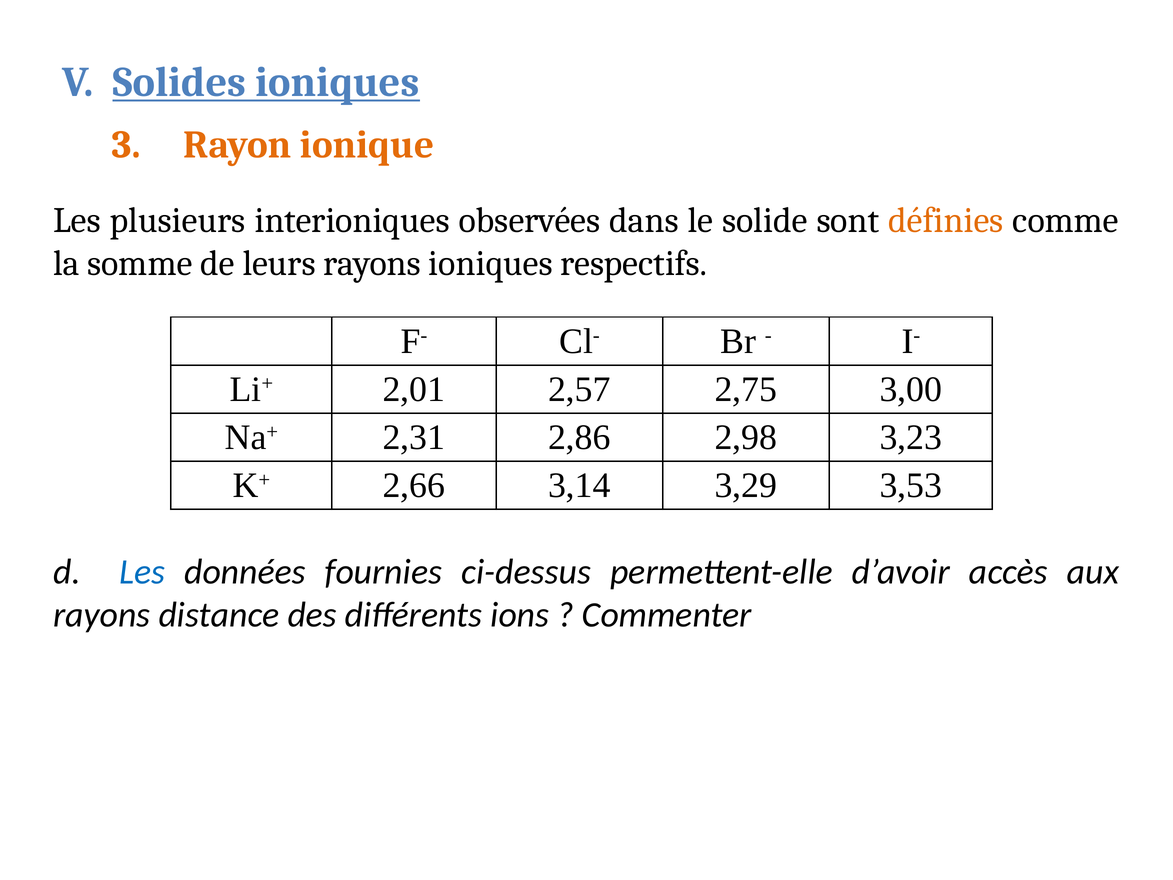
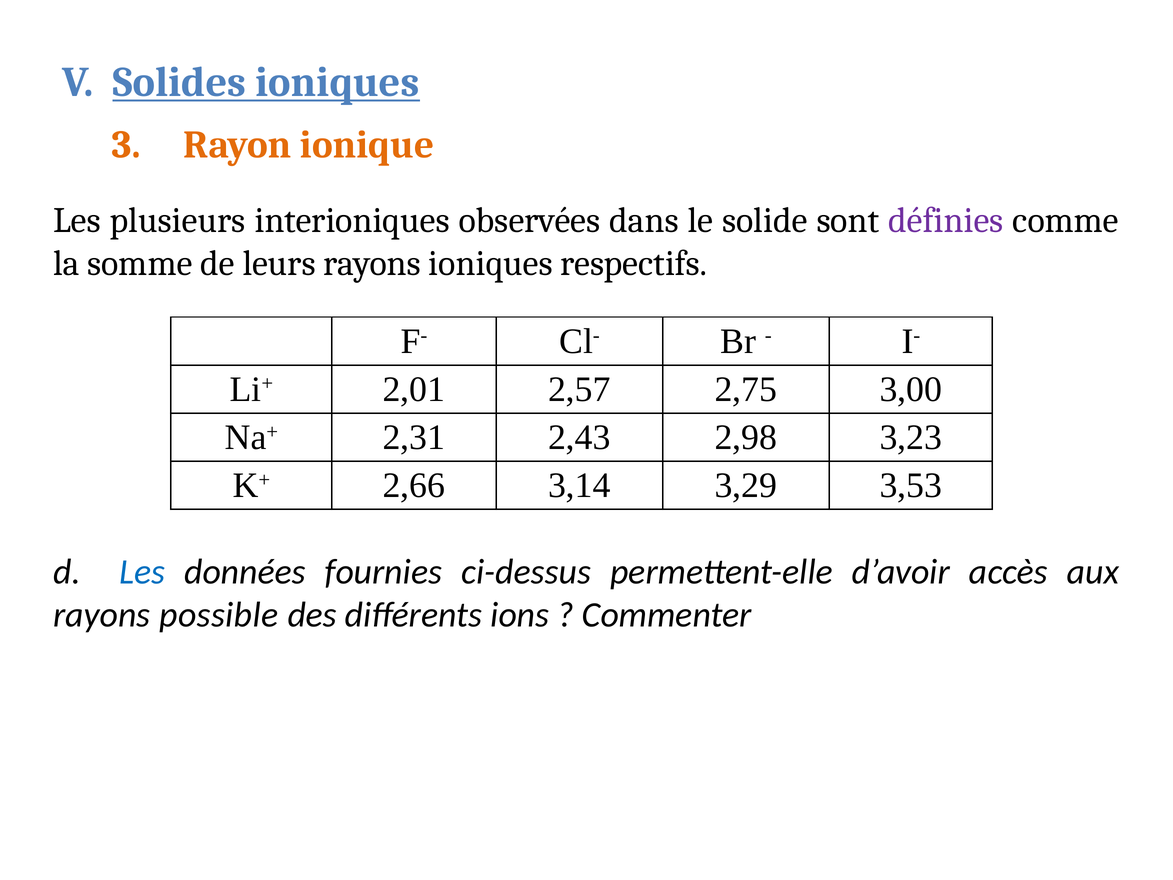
définies colour: orange -> purple (946, 220)
2,86: 2,86 -> 2,43 (579, 437)
distance: distance -> possible (219, 615)
